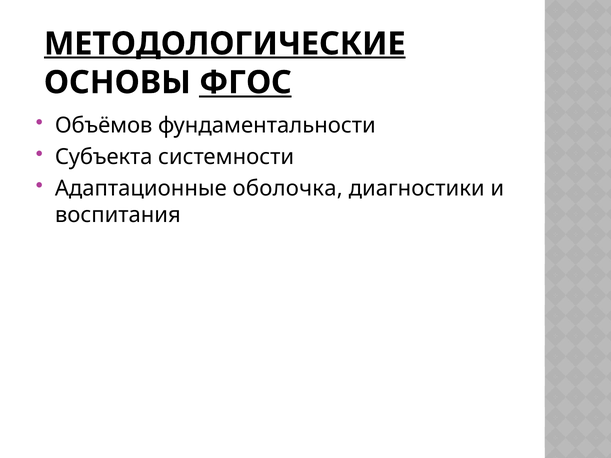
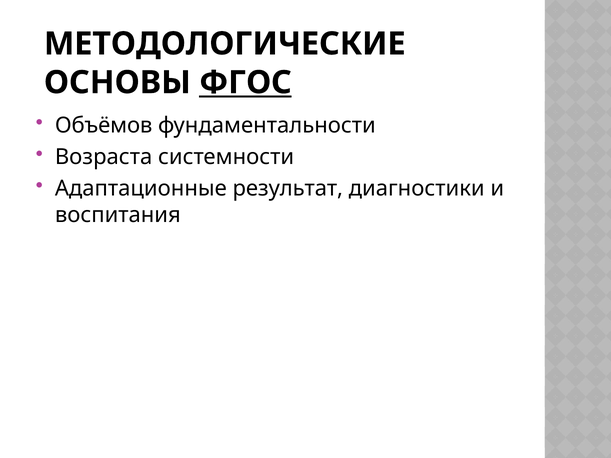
МЕТОДОЛОГИЧЕСКИЕ underline: present -> none (225, 44)
Субъекта: Субъекта -> Возраста (104, 157)
оболочка: оболочка -> результат (288, 188)
